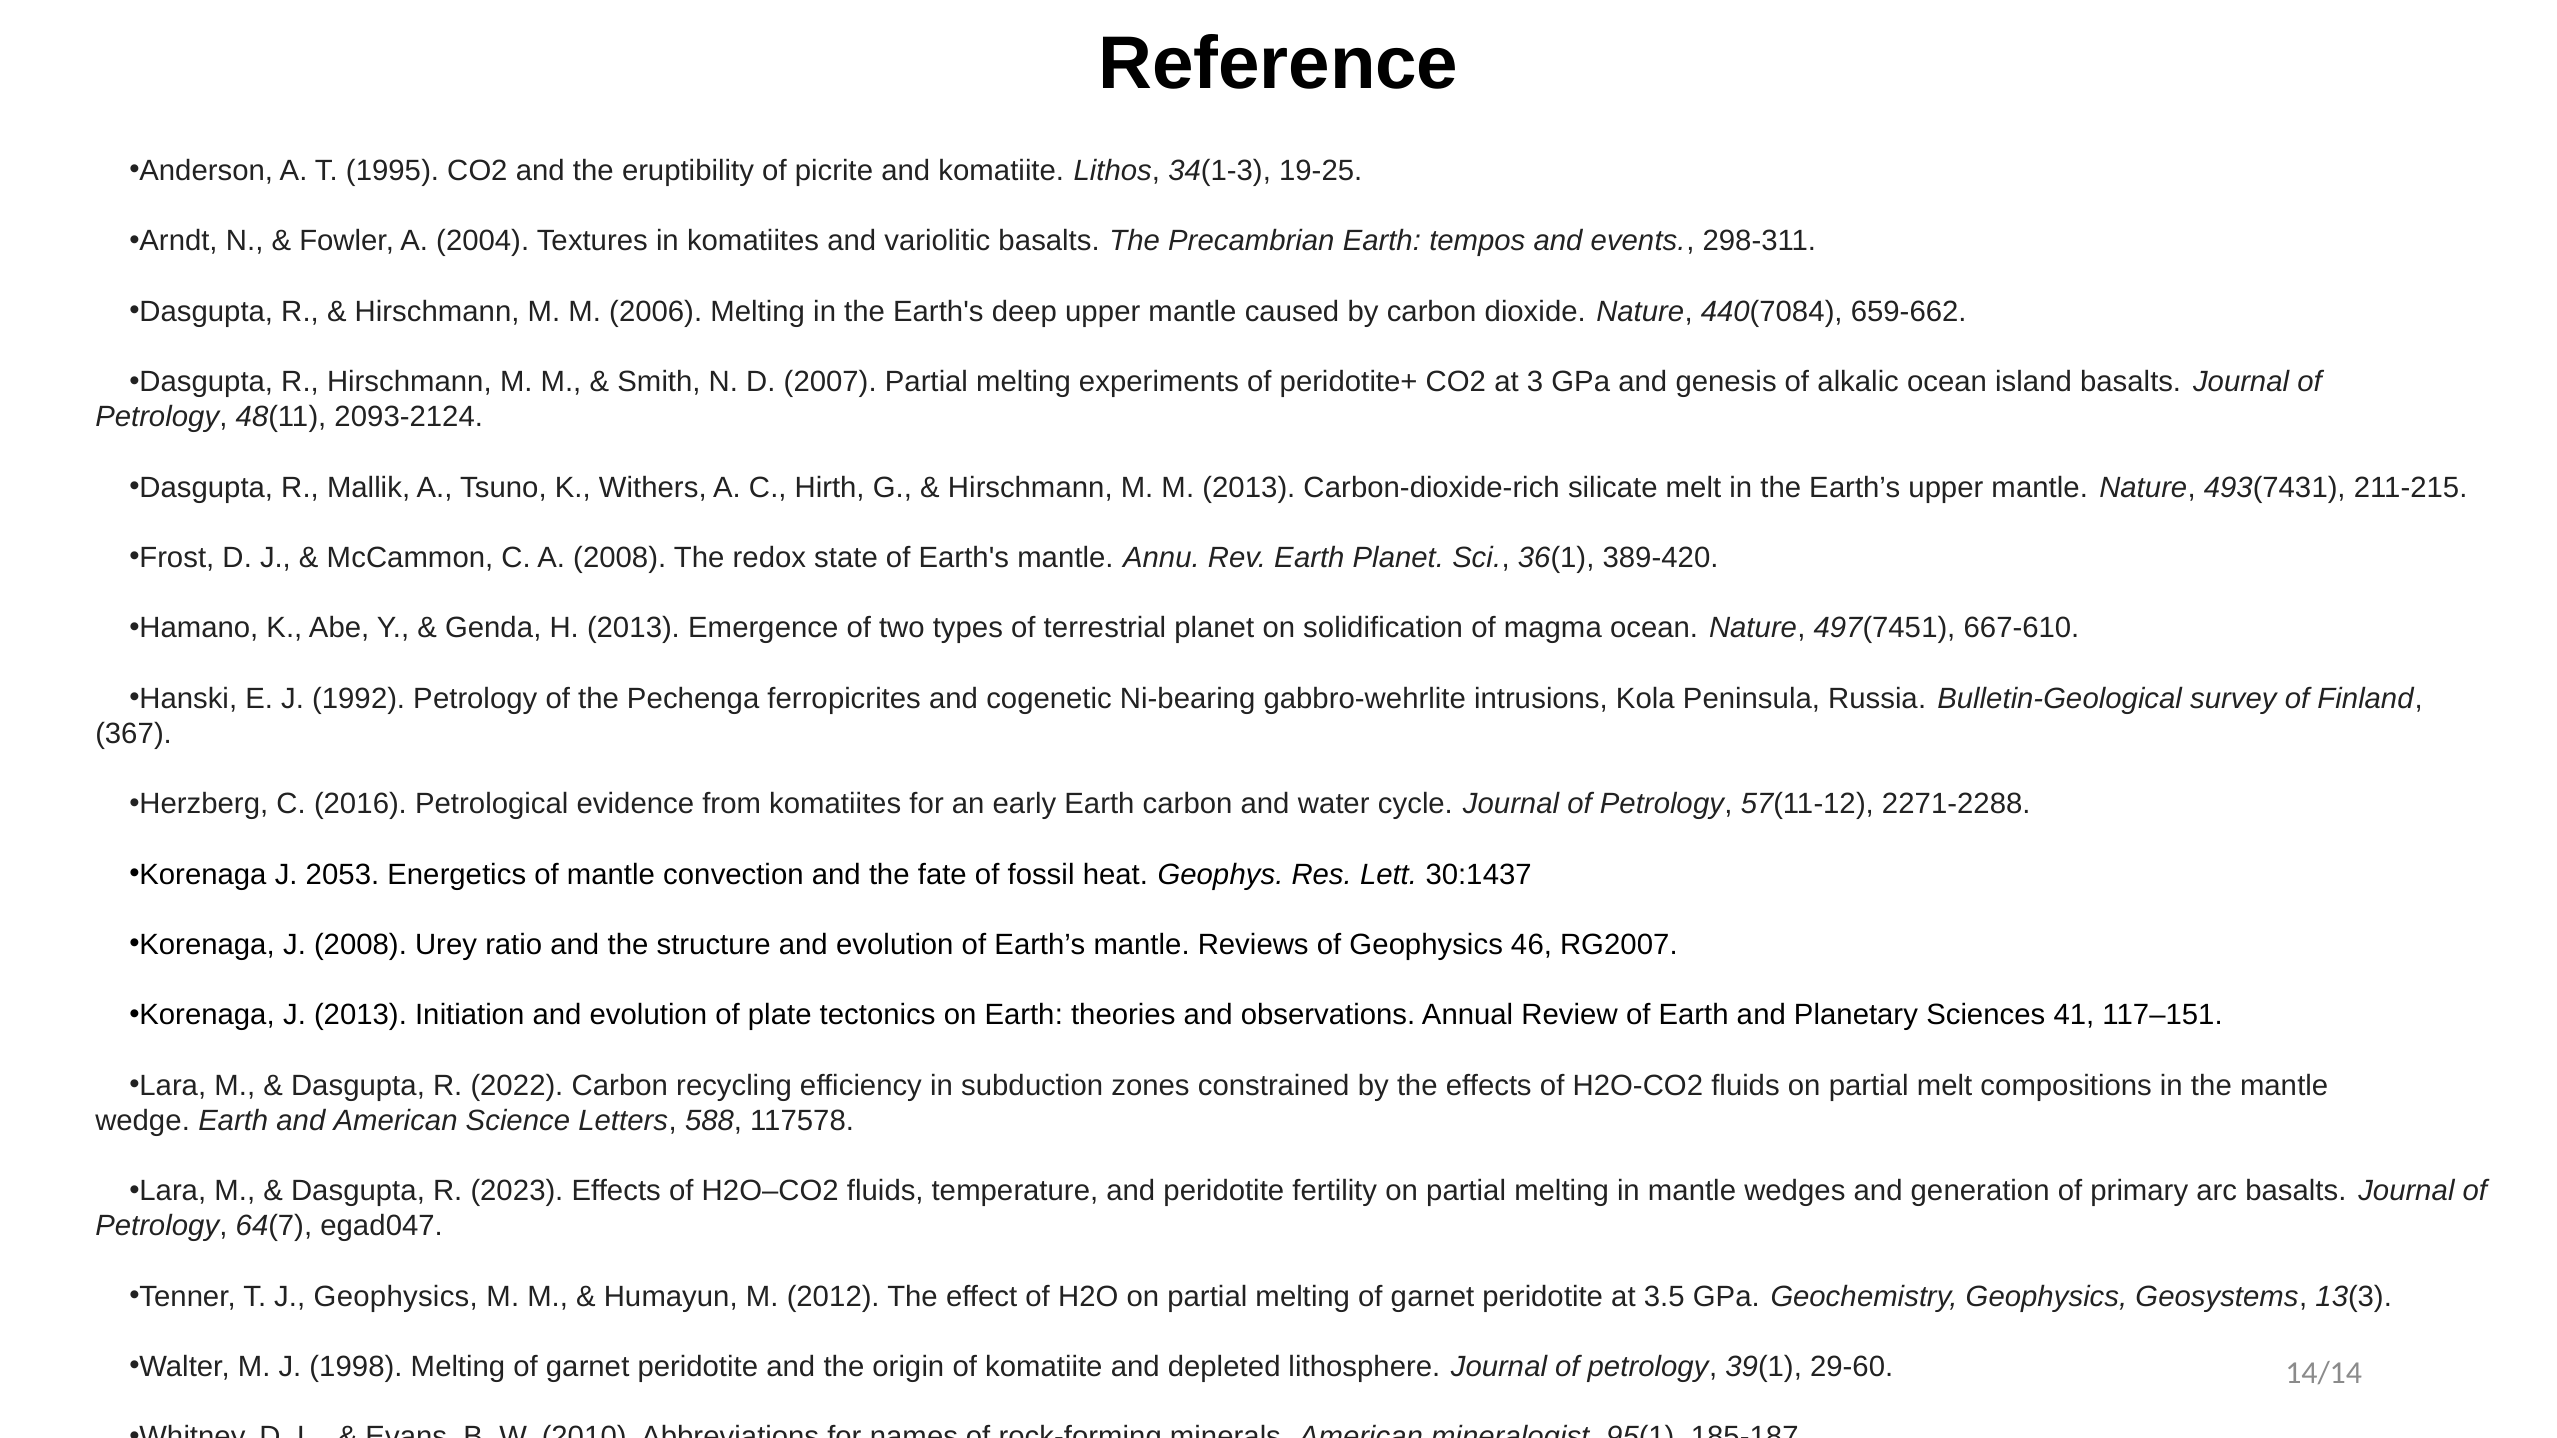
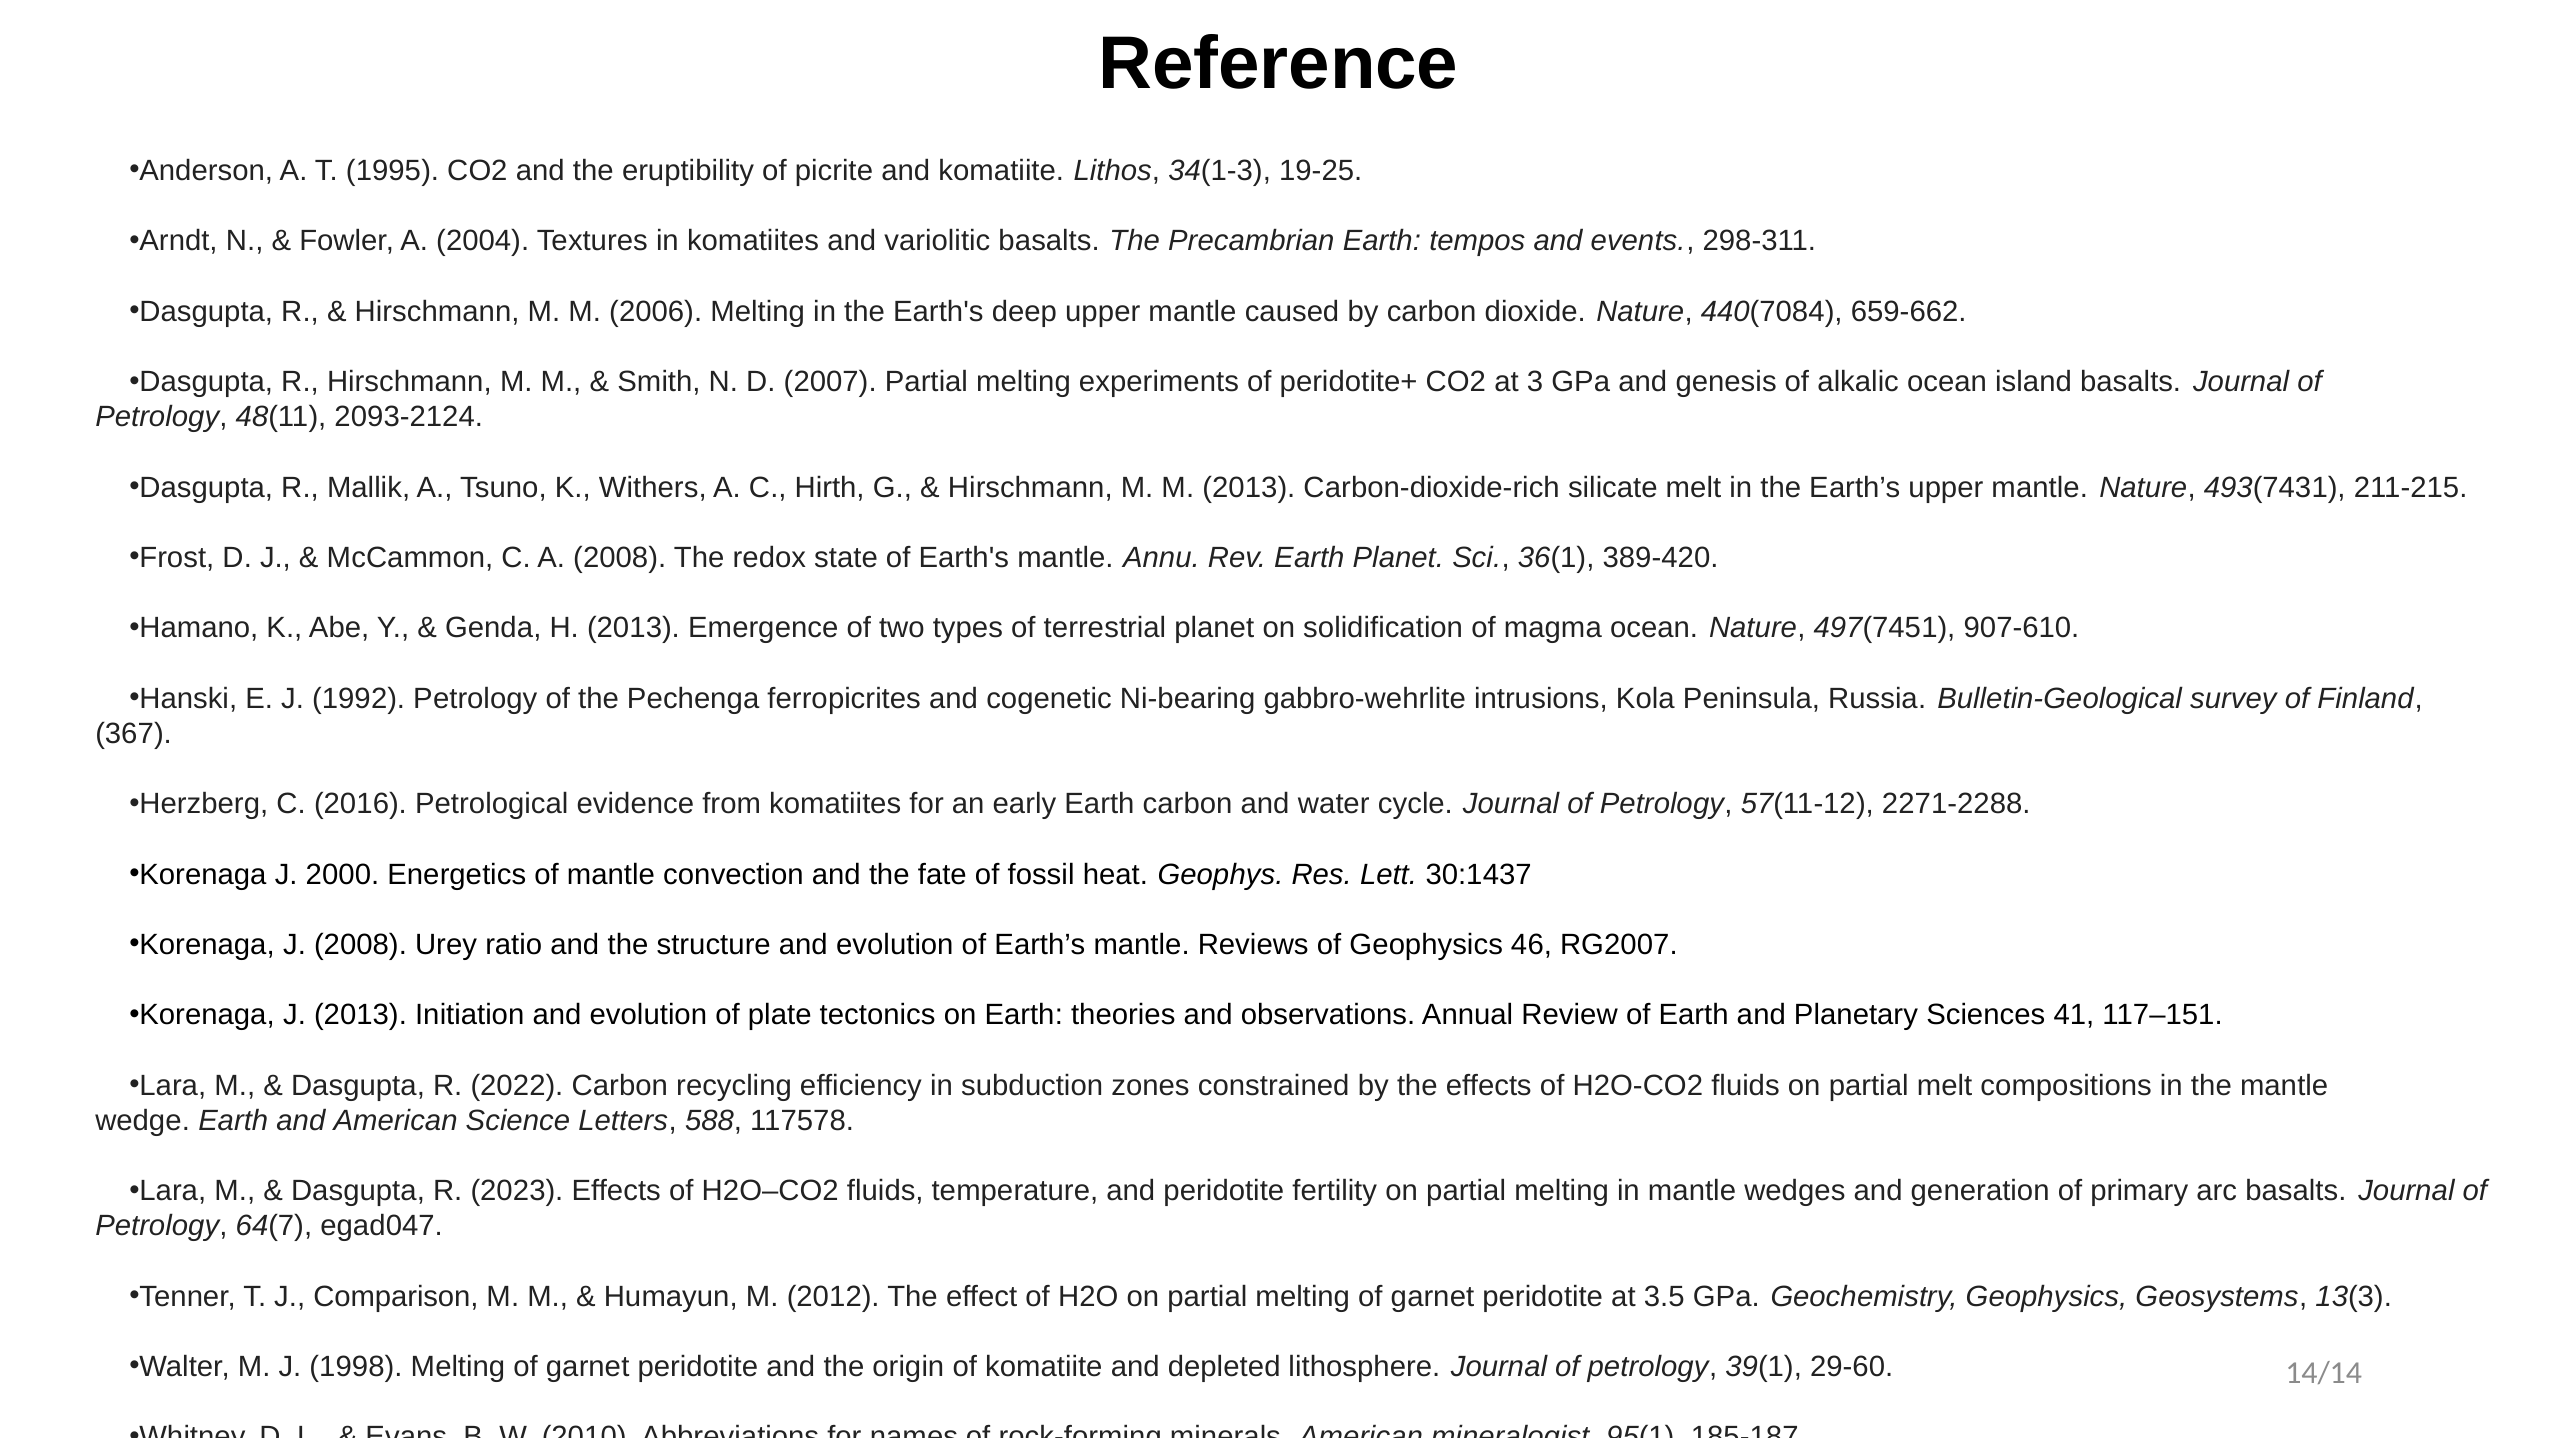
667-610: 667-610 -> 907-610 (2022, 628)
2053: 2053 -> 2000 (342, 875)
J Geophysics: Geophysics -> Comparison (396, 1297)
